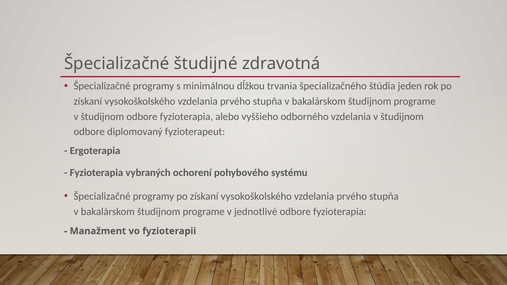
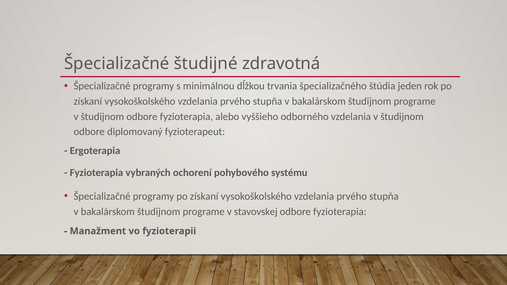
jednotlivé: jednotlivé -> stavovskej (256, 212)
